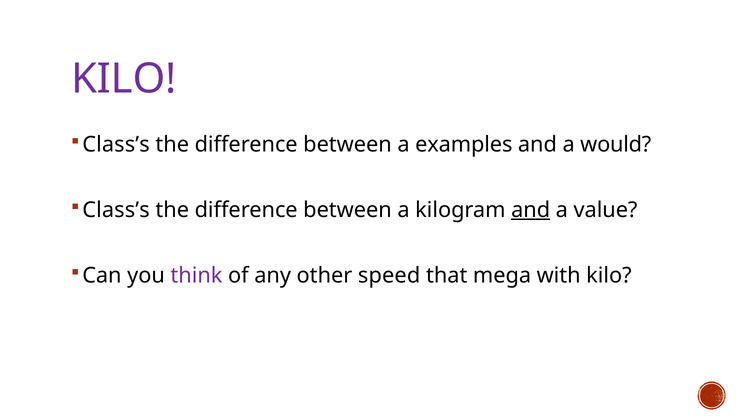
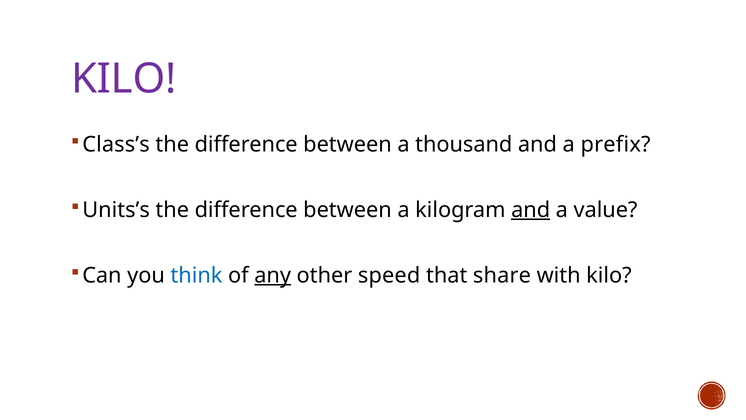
examples: examples -> thousand (464, 144)
would: would -> prefix (616, 144)
Class’s: Class’s -> Units’s (116, 210)
think colour: purple -> blue (196, 275)
any underline: none -> present (273, 275)
mega: mega -> share (502, 275)
